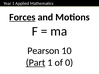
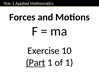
Forces underline: present -> none (22, 17)
Pearson: Pearson -> Exercise (43, 51)
of 0: 0 -> 1 (69, 63)
